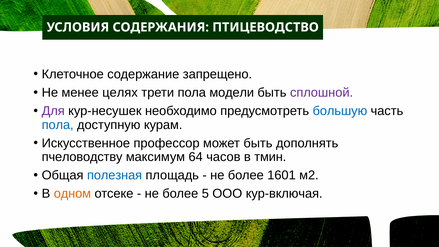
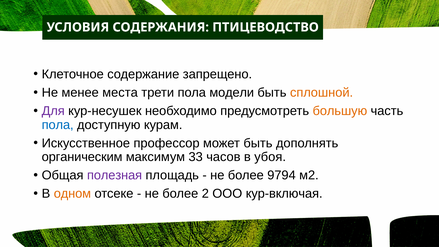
целях: целях -> места (120, 93)
сплошной colour: purple -> orange (322, 93)
большую colour: blue -> orange (340, 111)
пчеловодству: пчеловодству -> органическим (82, 157)
64: 64 -> 33 (196, 157)
тмин: тмин -> убоя (270, 157)
полезная colour: blue -> purple (115, 175)
1601: 1601 -> 9794 (281, 175)
5: 5 -> 2 (205, 194)
